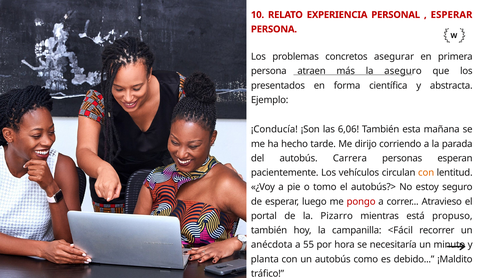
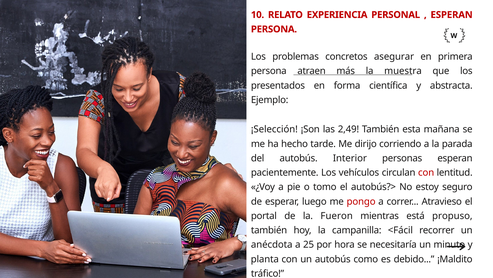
ESPERAR: ESPERAR -> ESPERAN (452, 15)
aseguro: aseguro -> muestra (403, 71)
¡Conducía: ¡Conducía -> ¡Selección (274, 129)
6,06: 6,06 -> 2,49 (348, 129)
Carrera: Carrera -> Interior (350, 158)
con colour: orange -> red (426, 172)
Pizarro: Pizarro -> Fueron (337, 215)
55: 55 -> 25 (309, 244)
